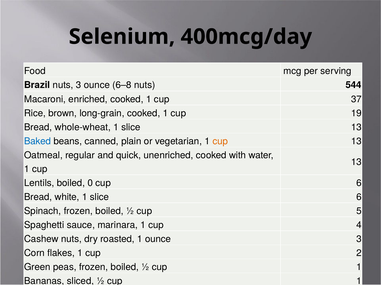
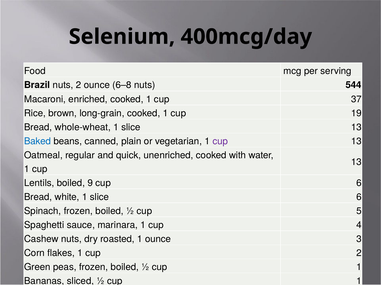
nuts 3: 3 -> 2 (79, 85)
cup colour: orange -> purple (220, 142)
0: 0 -> 9 (90, 183)
